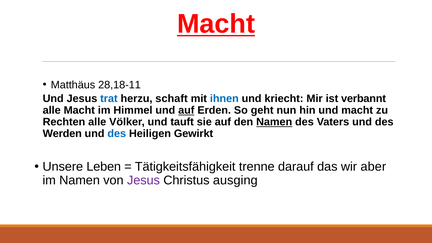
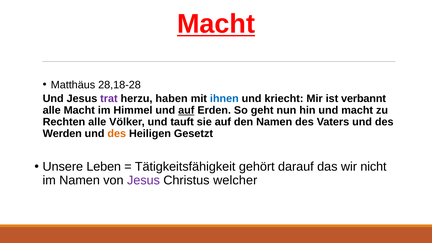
28,18-11: 28,18-11 -> 28,18-28 (119, 85)
trat colour: blue -> purple (109, 99)
schaft: schaft -> haben (172, 99)
Namen underline: present -> none (274, 122)
des colour: blue -> orange (117, 134)
Gewirkt: Gewirkt -> Gesetzt (194, 134)
trenne: trenne -> gehört (257, 167)
aber: aber -> nicht (373, 167)
ausging: ausging -> welcher (235, 180)
